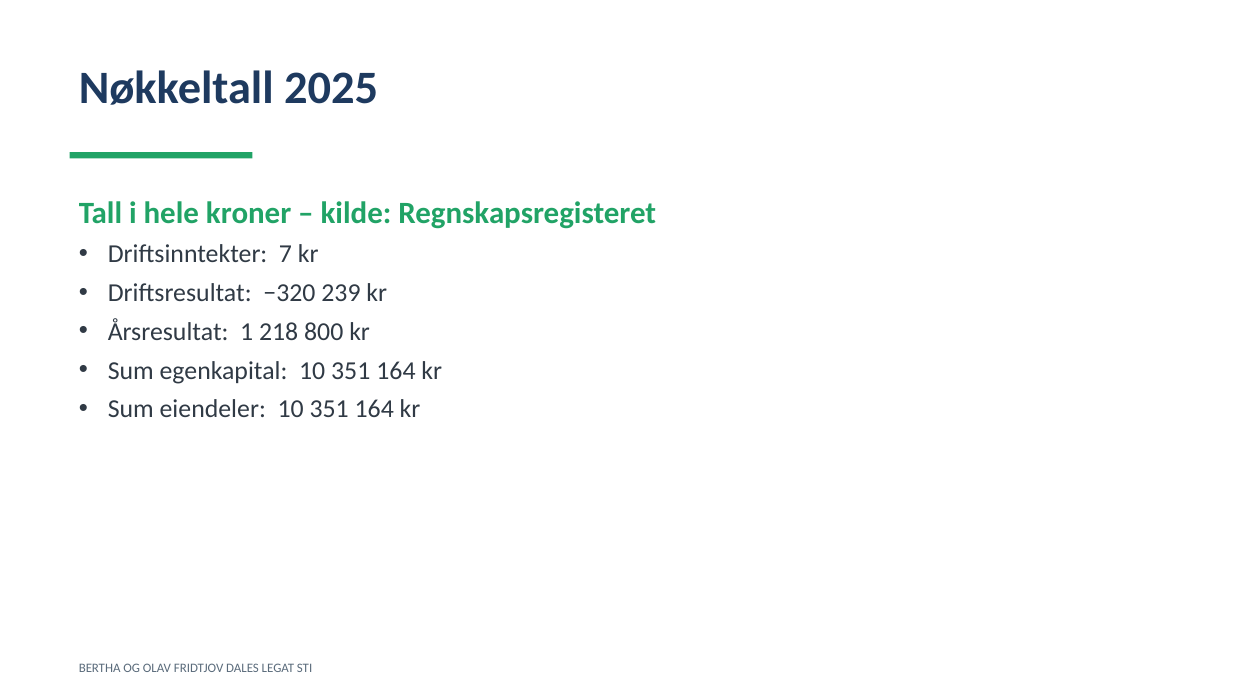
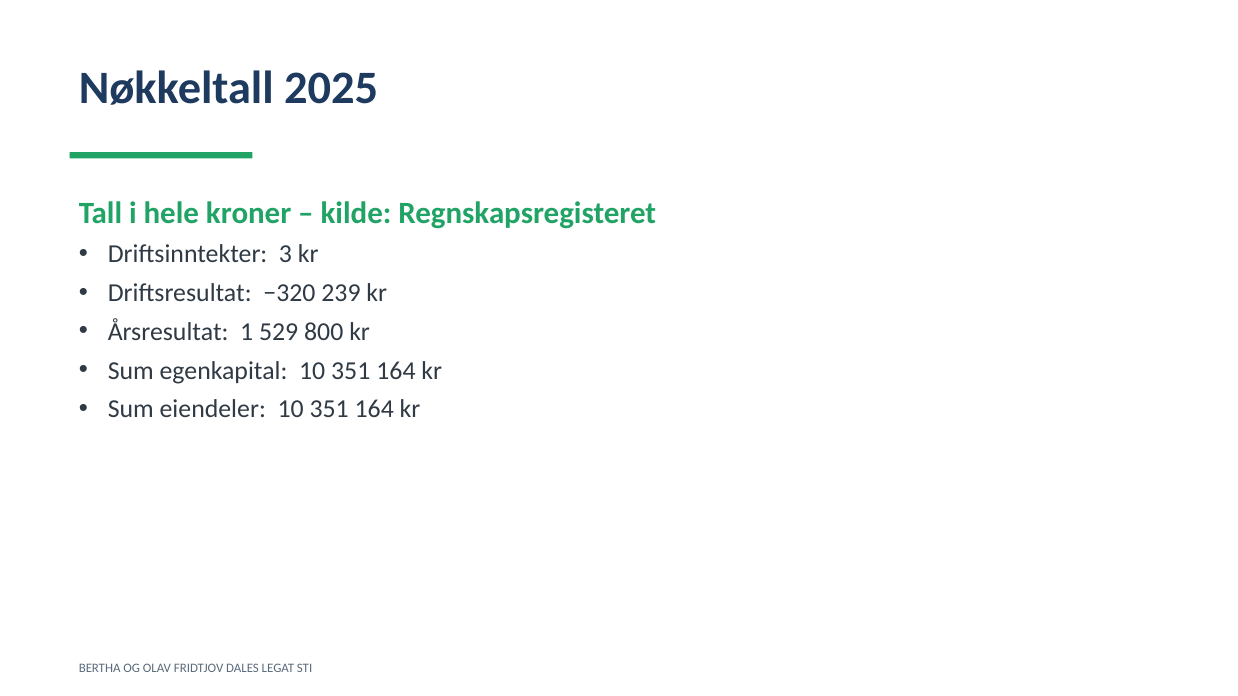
7: 7 -> 3 (286, 255)
218: 218 -> 529 (279, 332)
